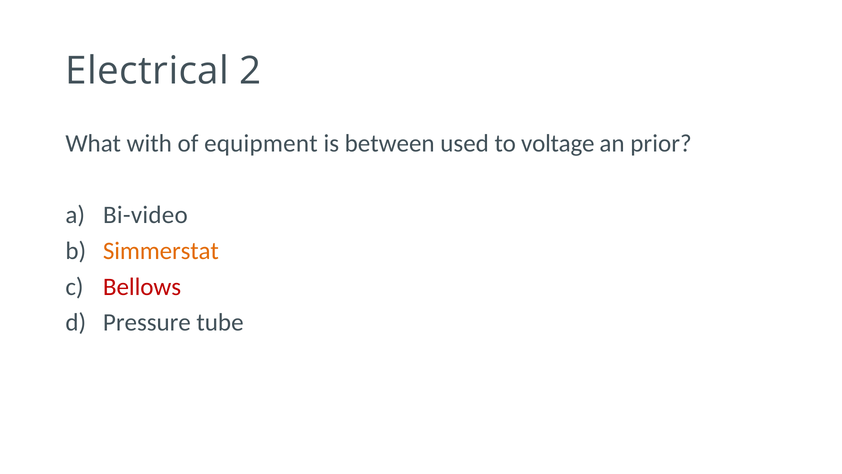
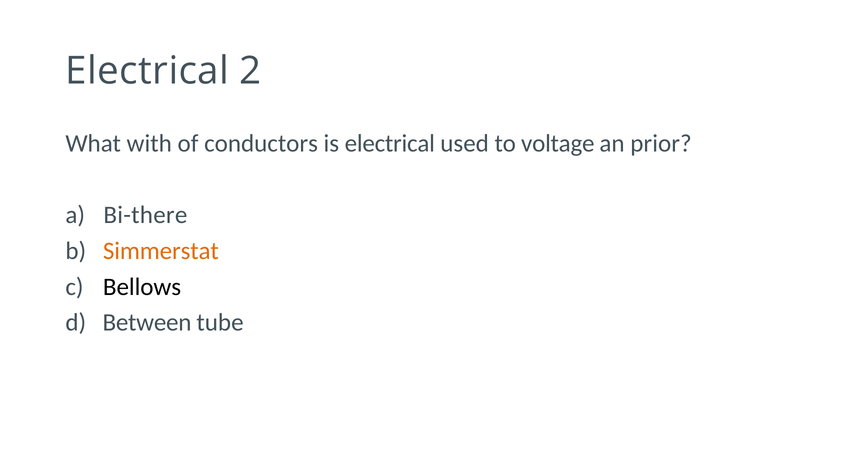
equipment: equipment -> conductors (261, 143)
is between: between -> electrical (390, 143)
Bi-video: Bi-video -> Bi-there (145, 215)
Bellows colour: red -> black (142, 287)
Pressure: Pressure -> Between (147, 322)
